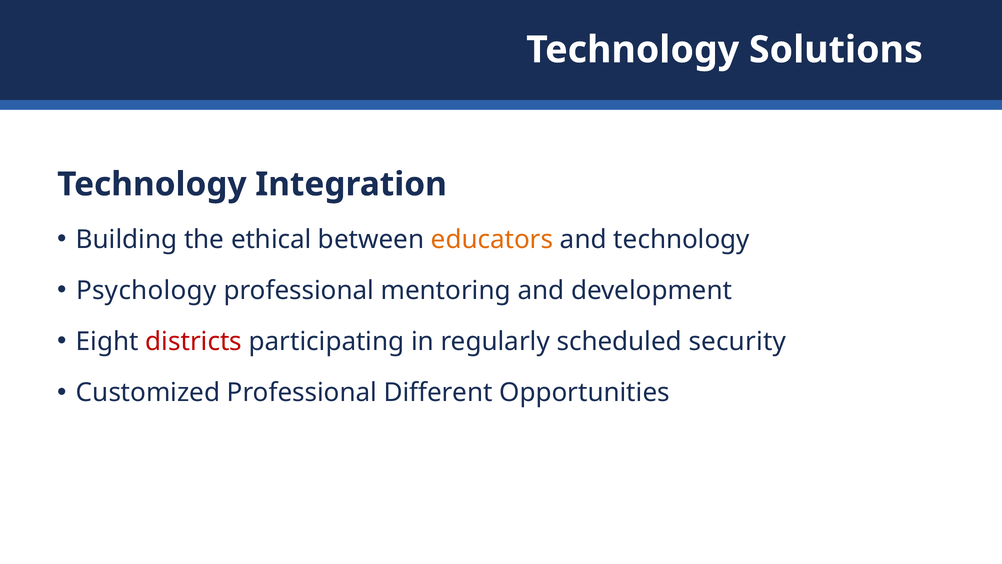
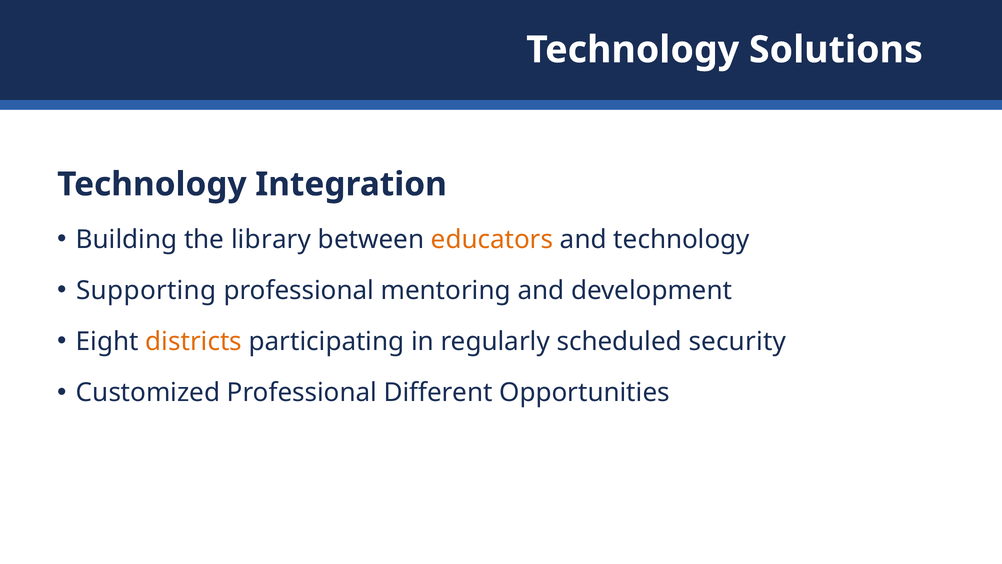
ethical: ethical -> library (271, 239)
Psychology: Psychology -> Supporting (146, 290)
districts colour: red -> orange (194, 341)
